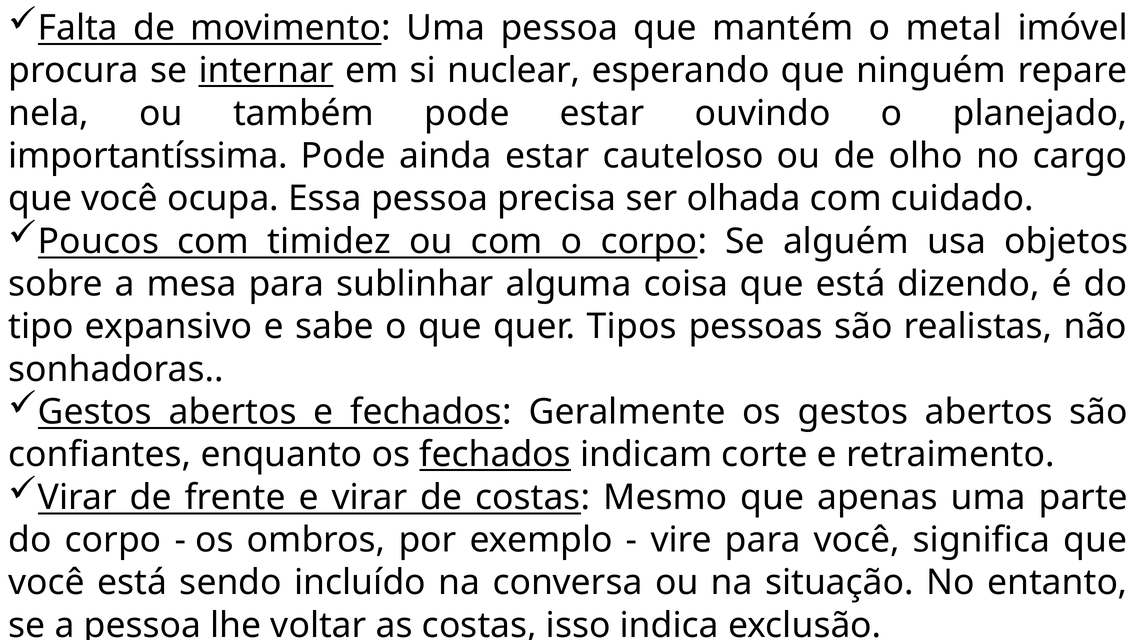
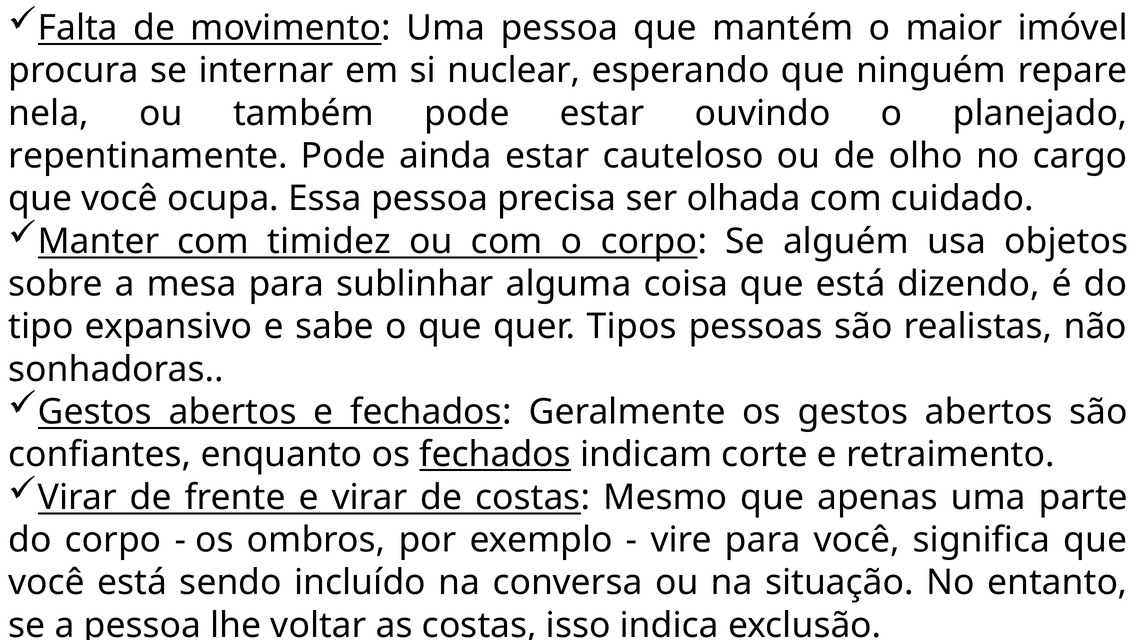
metal: metal -> maior (954, 28)
internar underline: present -> none (266, 71)
importantíssima: importantíssima -> repentinamente (148, 156)
Poucos: Poucos -> Manter (98, 241)
